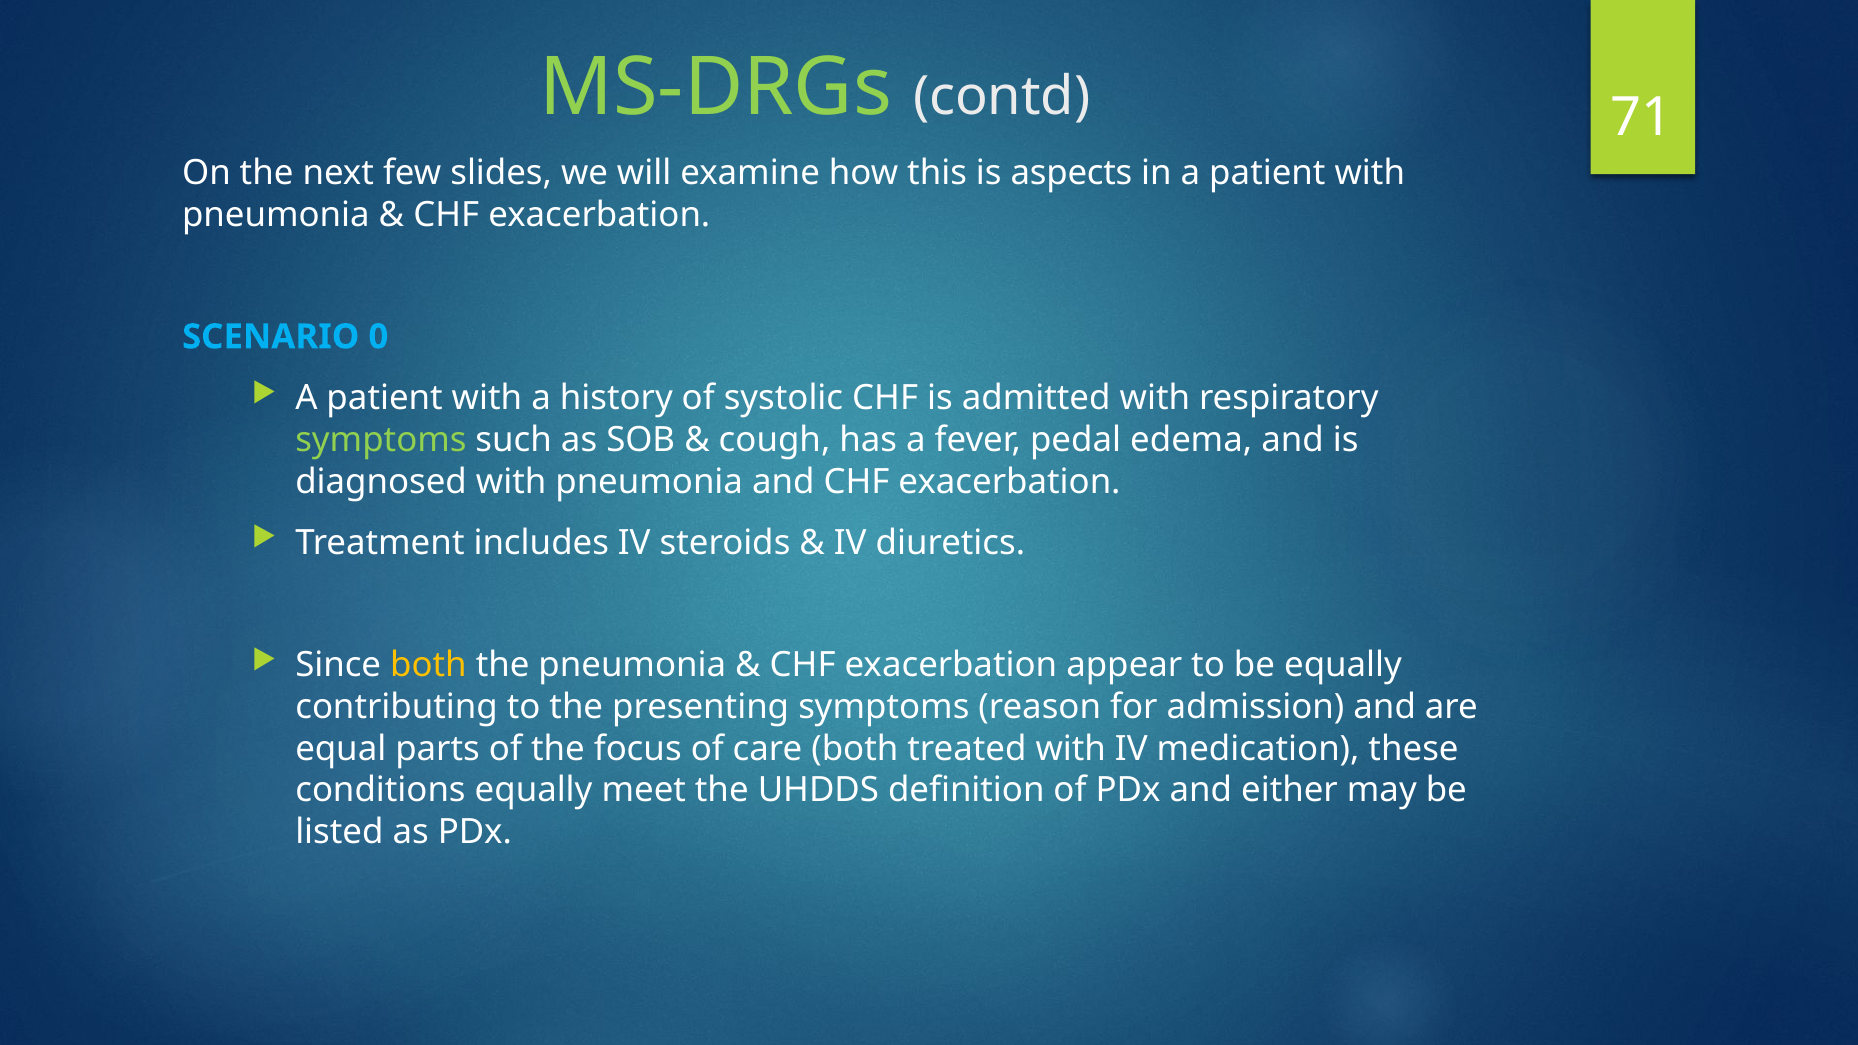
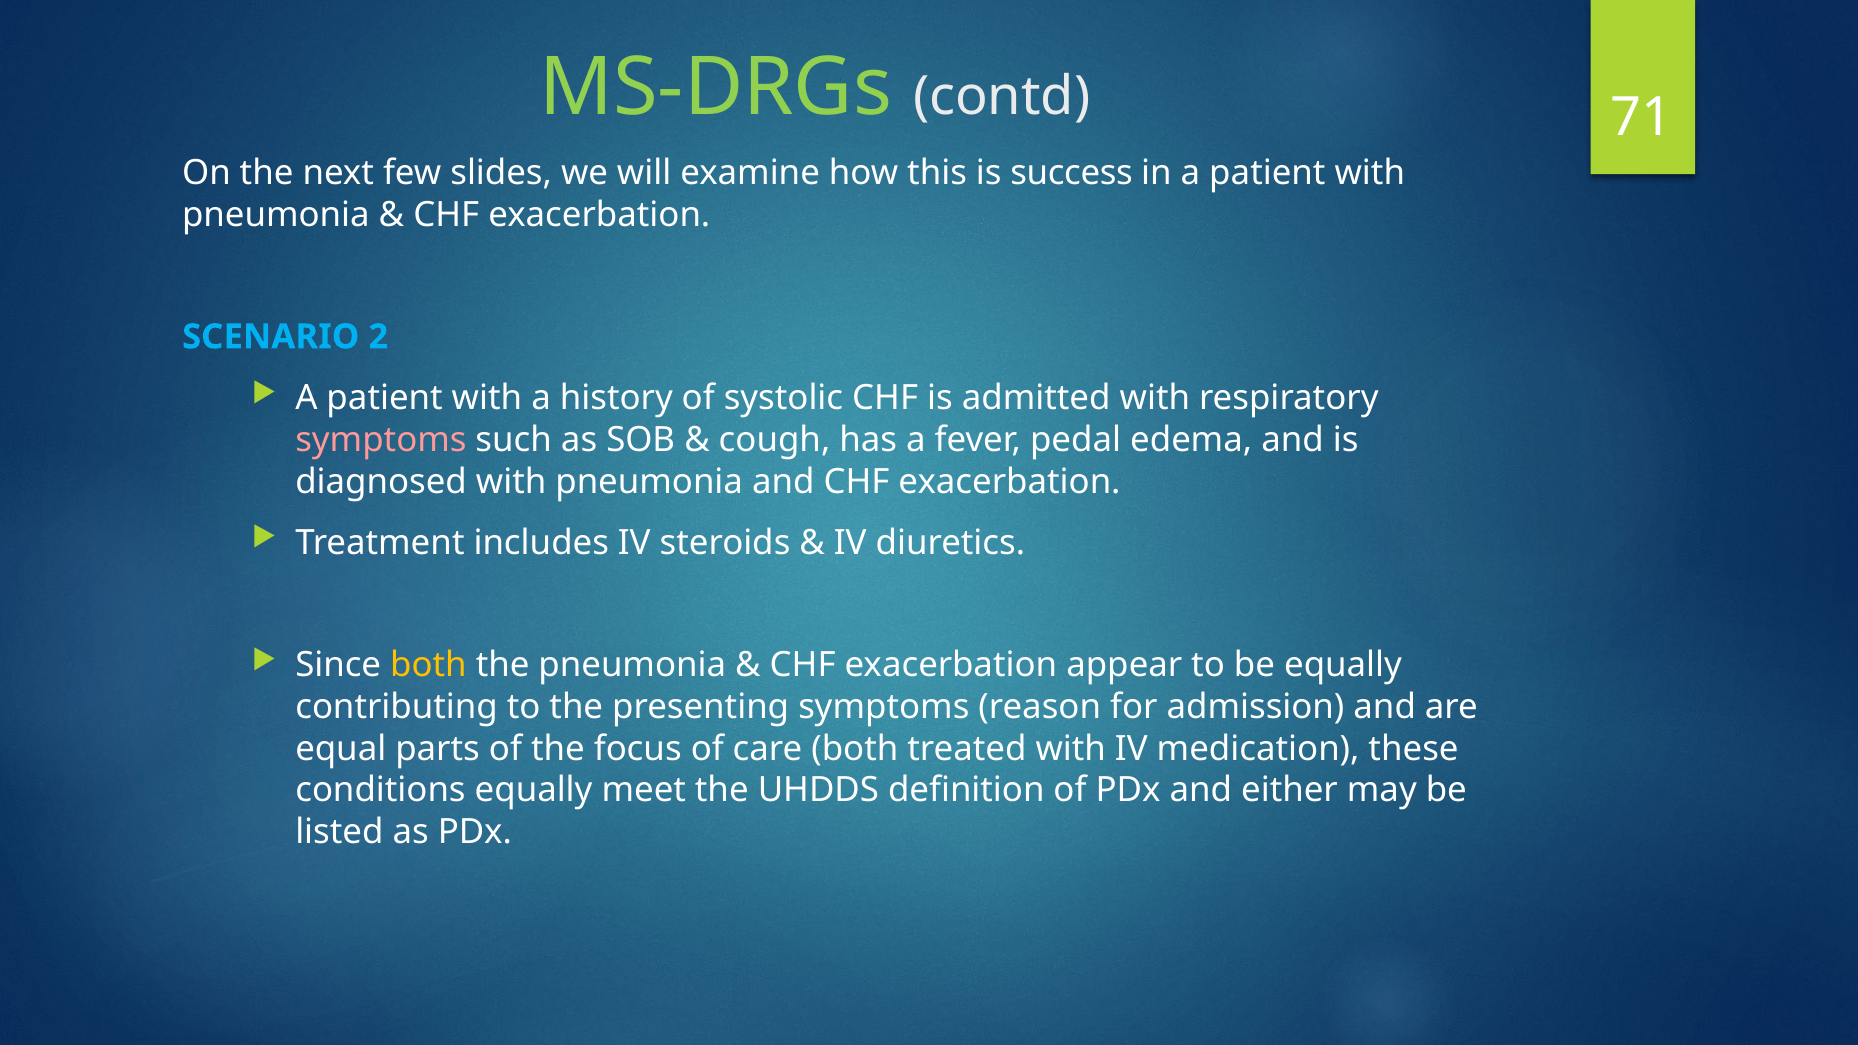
aspects: aspects -> success (1072, 173)
0: 0 -> 2 (378, 337)
symptoms colour: light green -> pink (381, 440)
